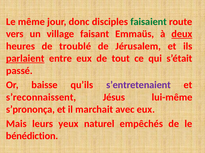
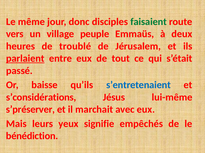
faisant: faisant -> peuple (95, 34)
deux underline: present -> none (182, 34)
s’entretenaient colour: purple -> blue (138, 85)
s’reconnaissent: s’reconnaissent -> s’considérations (41, 98)
s’prononça: s’prononça -> s’préserver (30, 110)
naturel: naturel -> signifie (99, 124)
